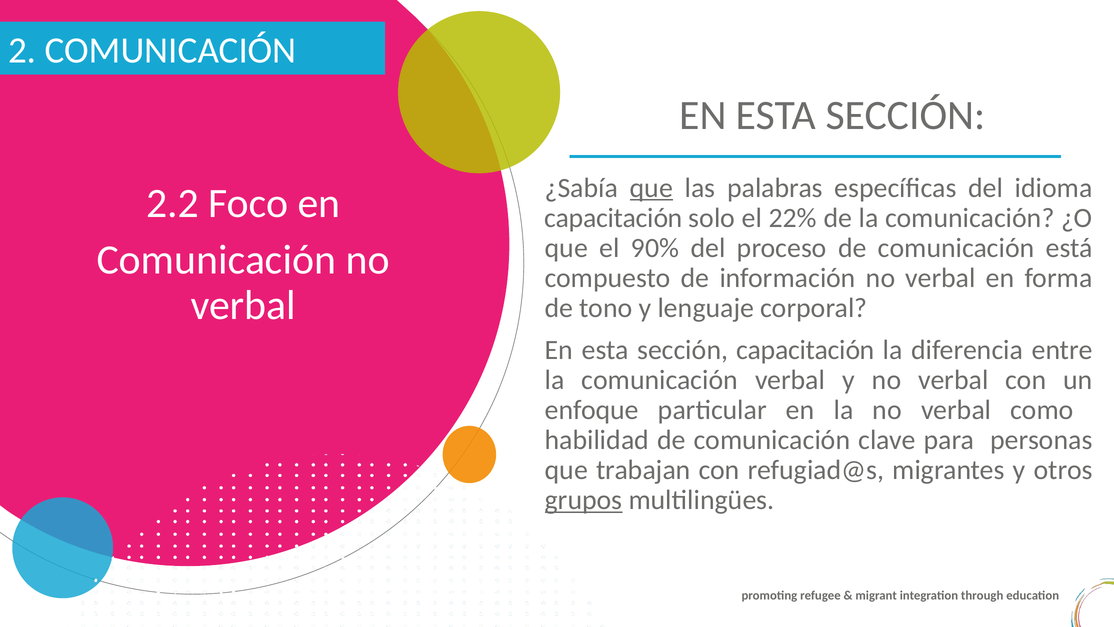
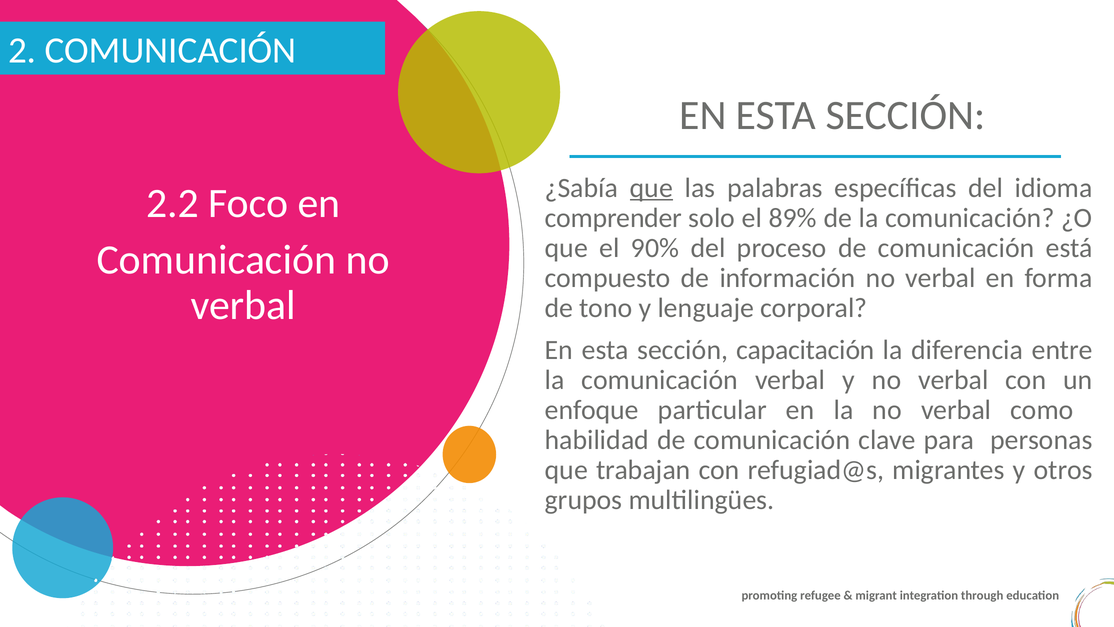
capacitación: capacitación -> comprender (613, 218)
22%: 22% -> 89% (793, 218)
grupos underline: present -> none (584, 500)
